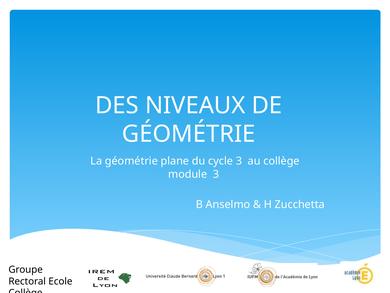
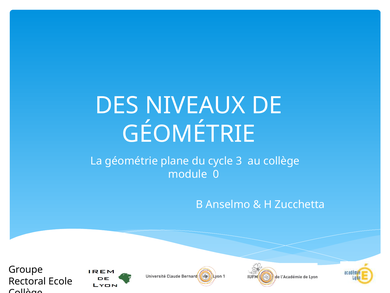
module 3: 3 -> 0 (216, 174)
